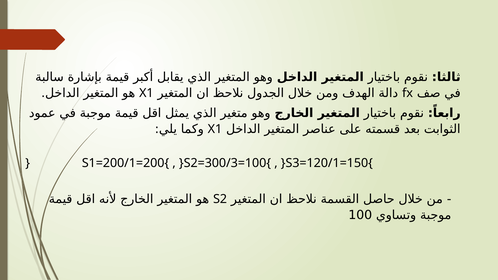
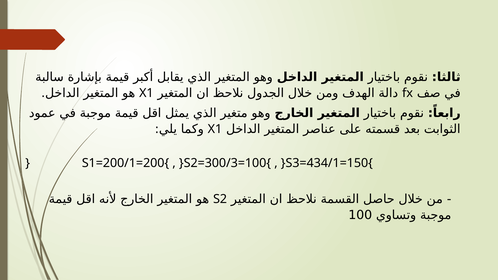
}S3=120/1=150{: }S3=120/1=150{ -> }S3=434/1=150{ (327, 163)
